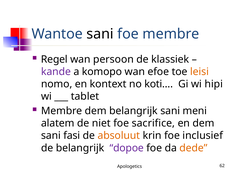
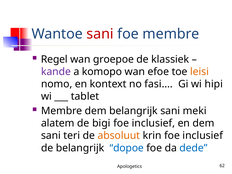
sani colour: black -> red (100, 34)
persoon: persoon -> groepoe (113, 59)
koti…: koti… -> fasi… (159, 84)
meni: meni -> meki (195, 111)
niet: niet -> bigi (101, 123)
sacrifice: sacrifice -> inclusief (153, 123)
fasi: fasi -> teri (72, 136)
dopoe colour: purple -> blue (127, 148)
dede colour: orange -> blue (193, 148)
